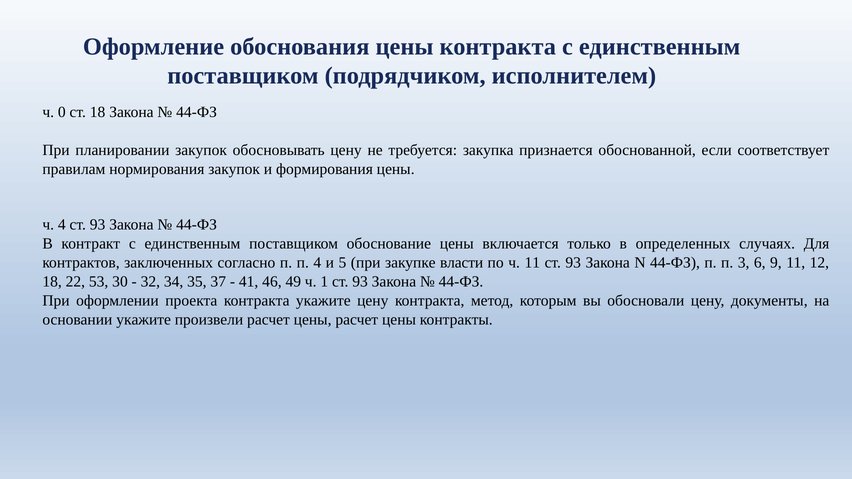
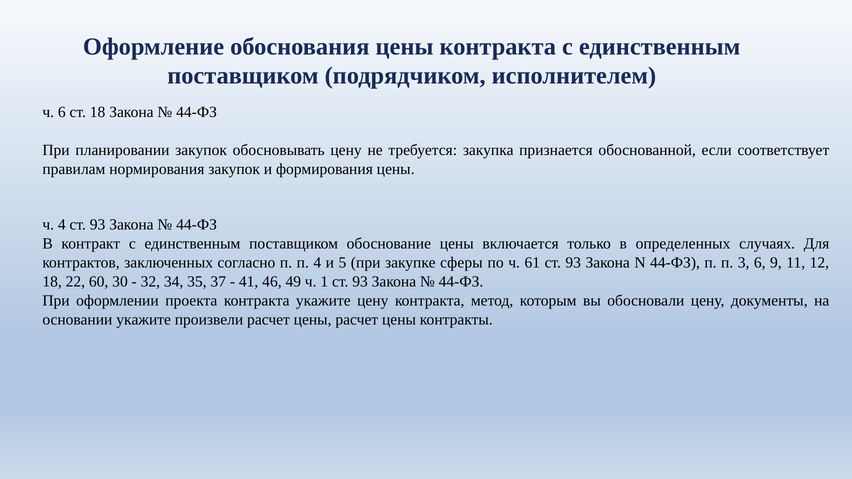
ч 0: 0 -> 6 (62, 112)
власти: власти -> сферы (461, 263)
ч 11: 11 -> 61 (532, 263)
53: 53 -> 60 (99, 282)
